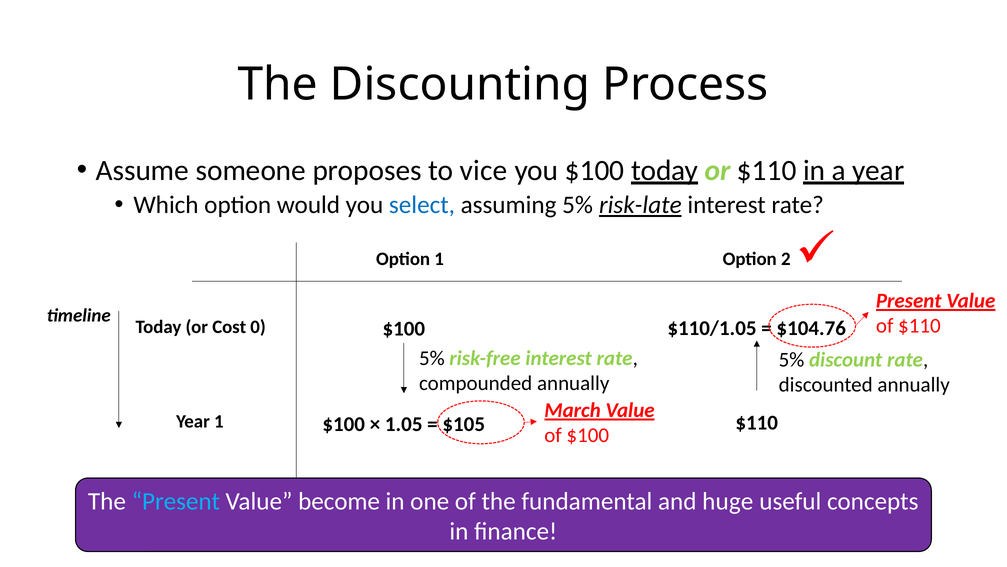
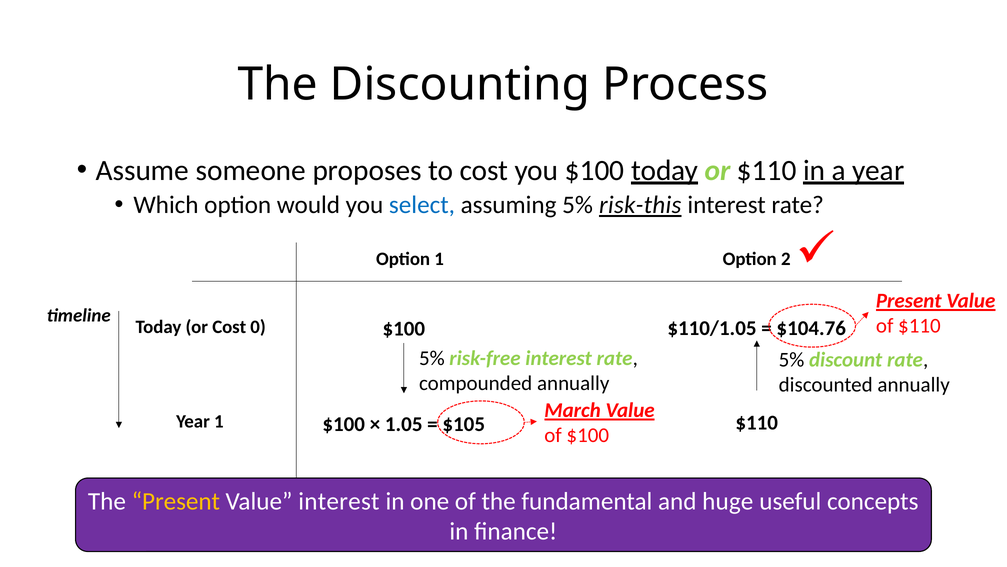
to vice: vice -> cost (484, 170)
risk-late: risk-late -> risk-this (640, 205)
Present colour: light blue -> yellow (176, 501)
Value become: become -> interest (339, 501)
